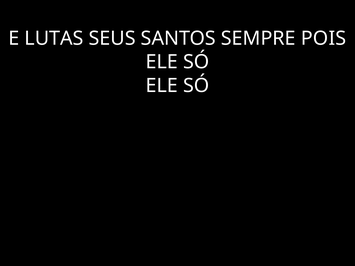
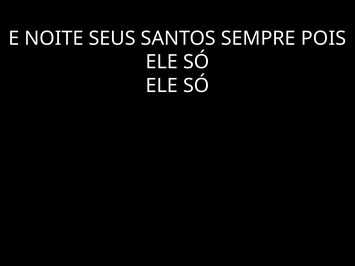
LUTAS: LUTAS -> NOITE (54, 38)
